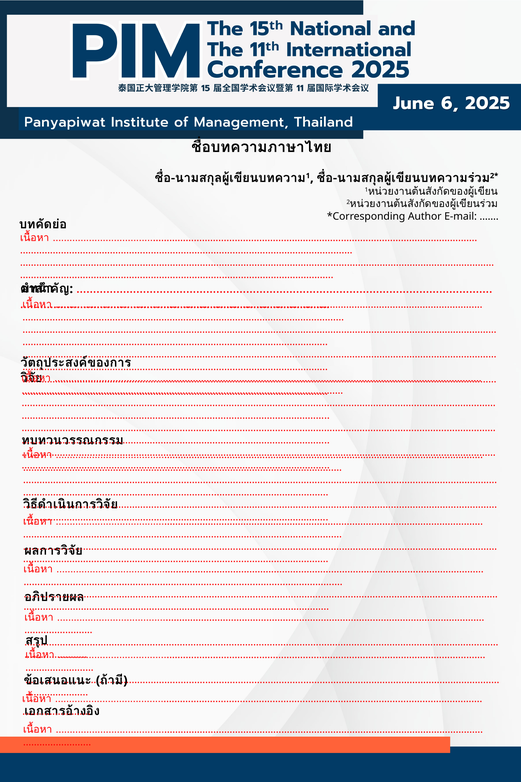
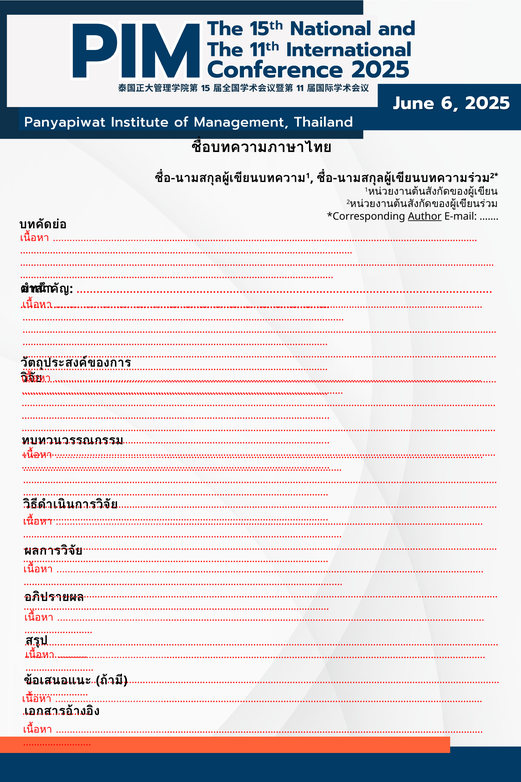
Author underline: none -> present (425, 216)
